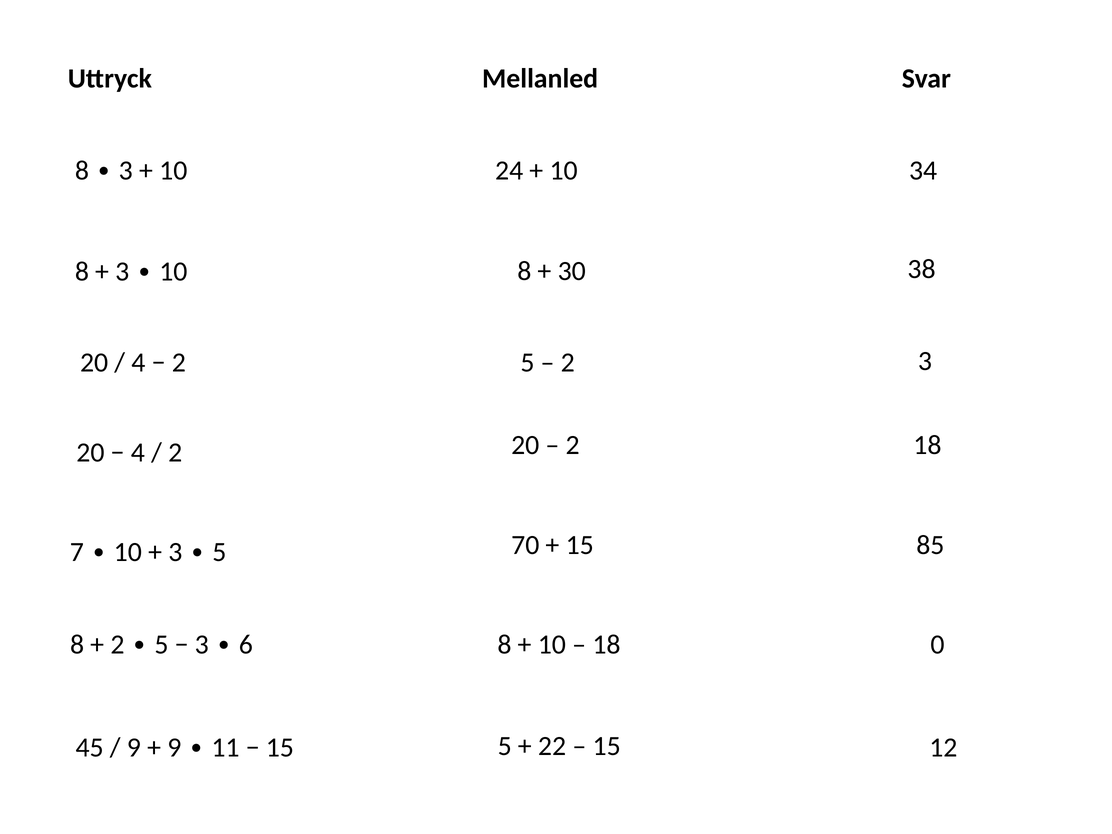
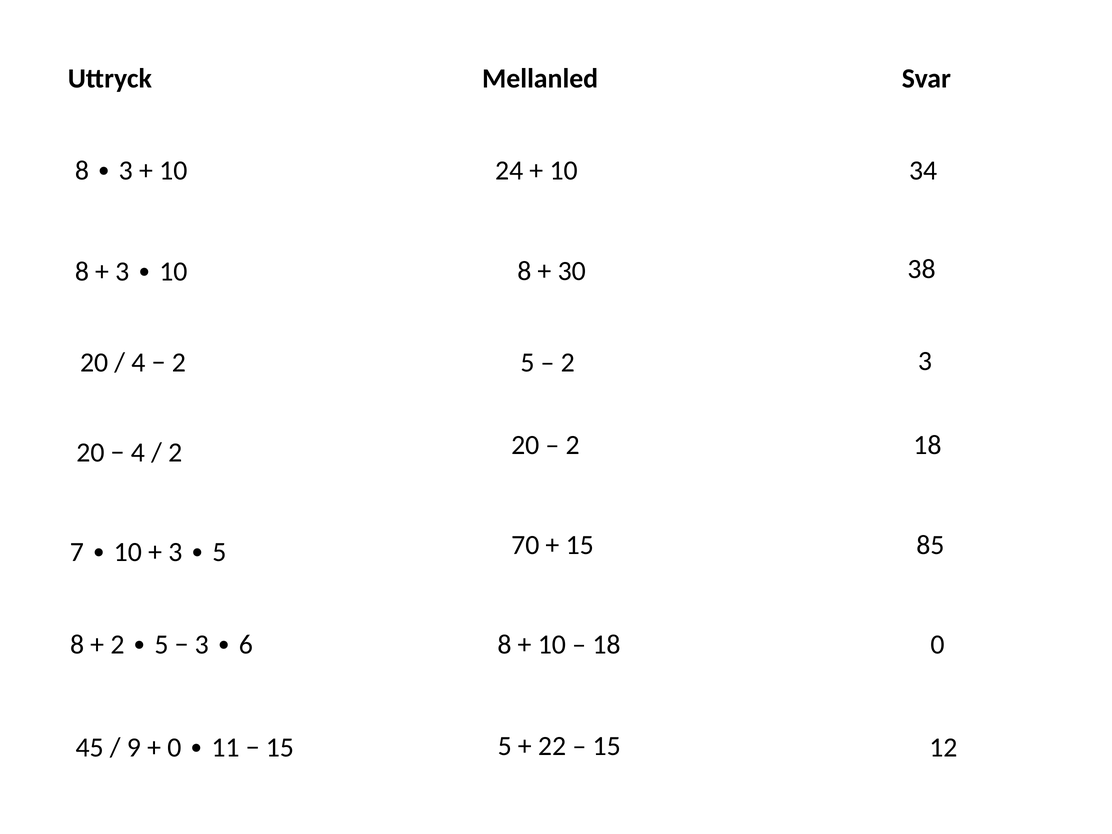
9: 9 -> 0 (174, 748)
